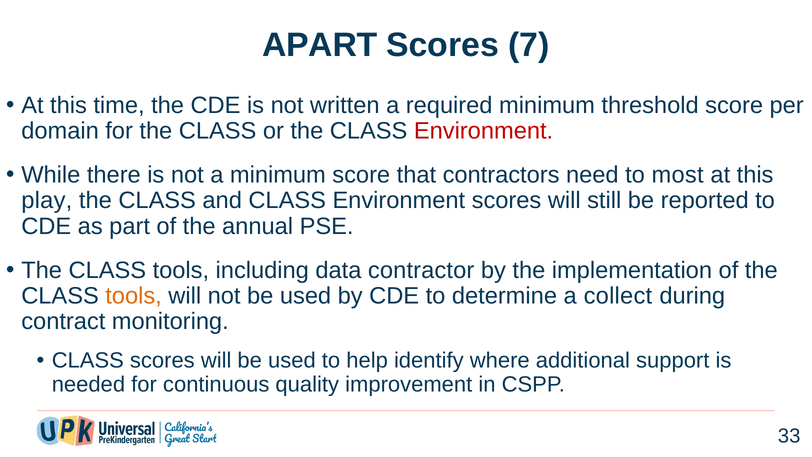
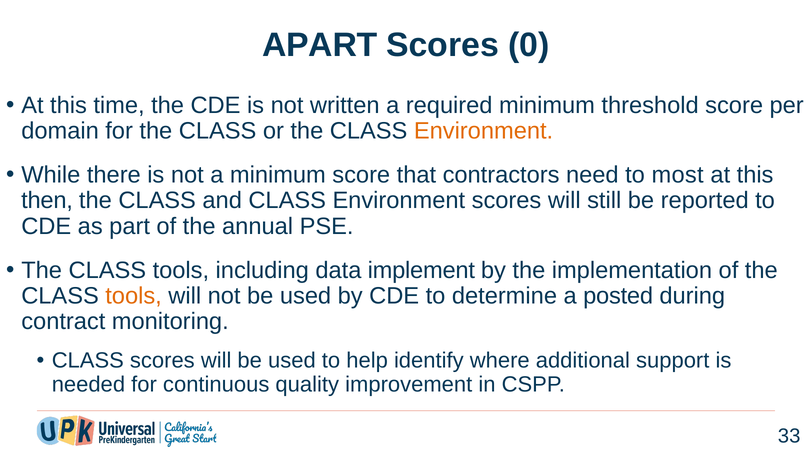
7: 7 -> 0 (529, 45)
Environment colour: red -> orange (484, 131)
play: play -> then (47, 200)
contractor: contractor -> implement (421, 270)
collect: collect -> posted (618, 296)
